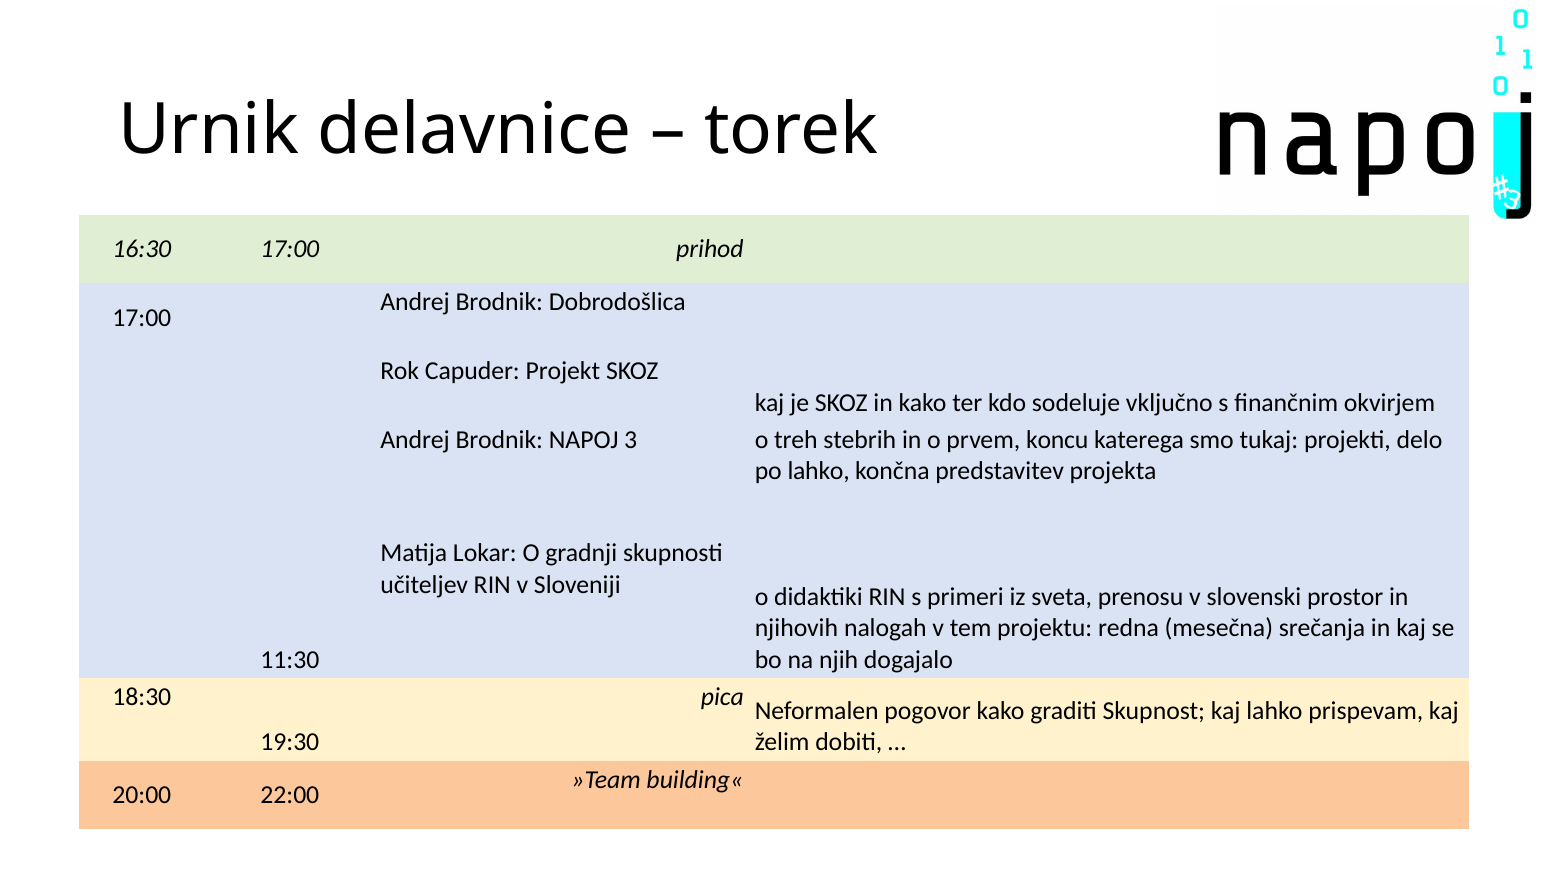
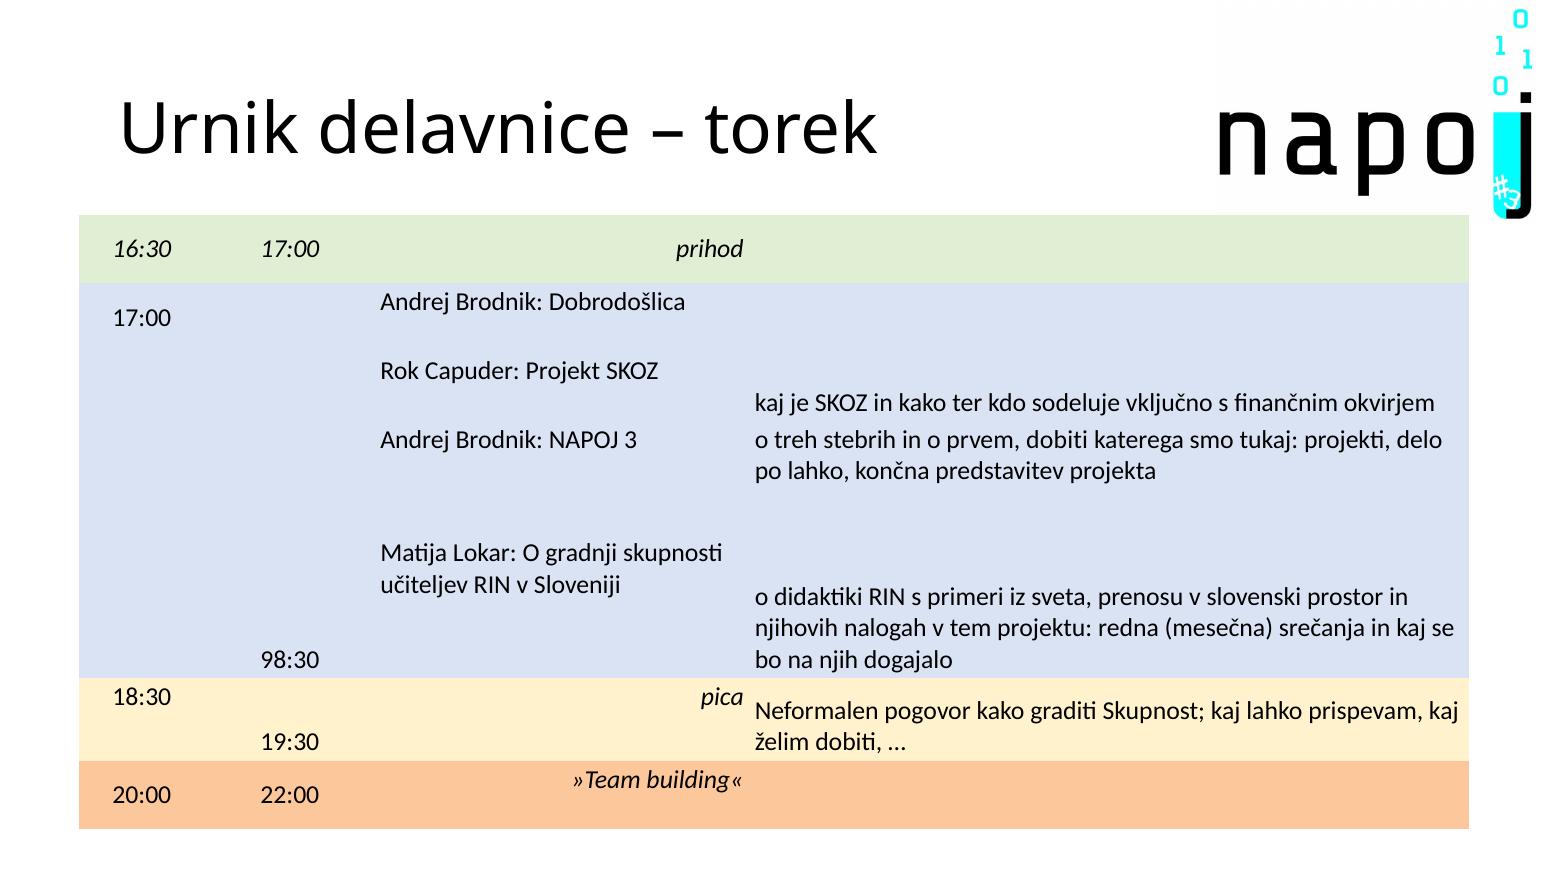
prvem koncu: koncu -> dobiti (1057, 440)
11:30: 11:30 -> 98:30 (290, 660)
